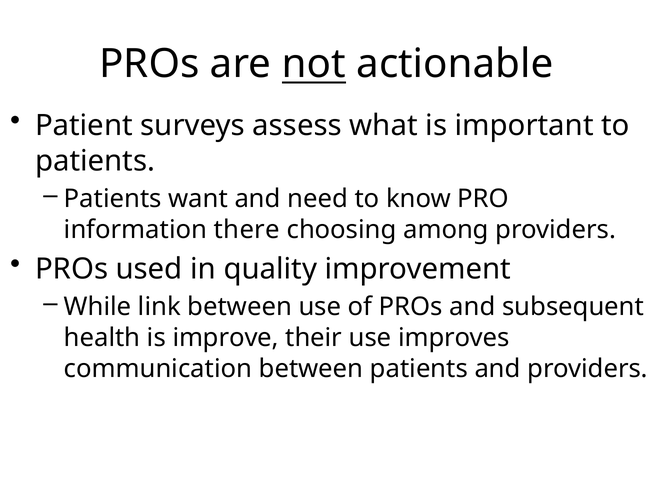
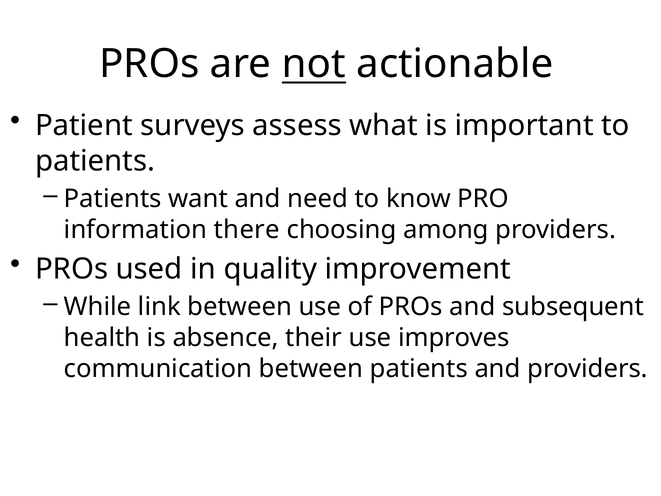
improve: improve -> absence (226, 338)
